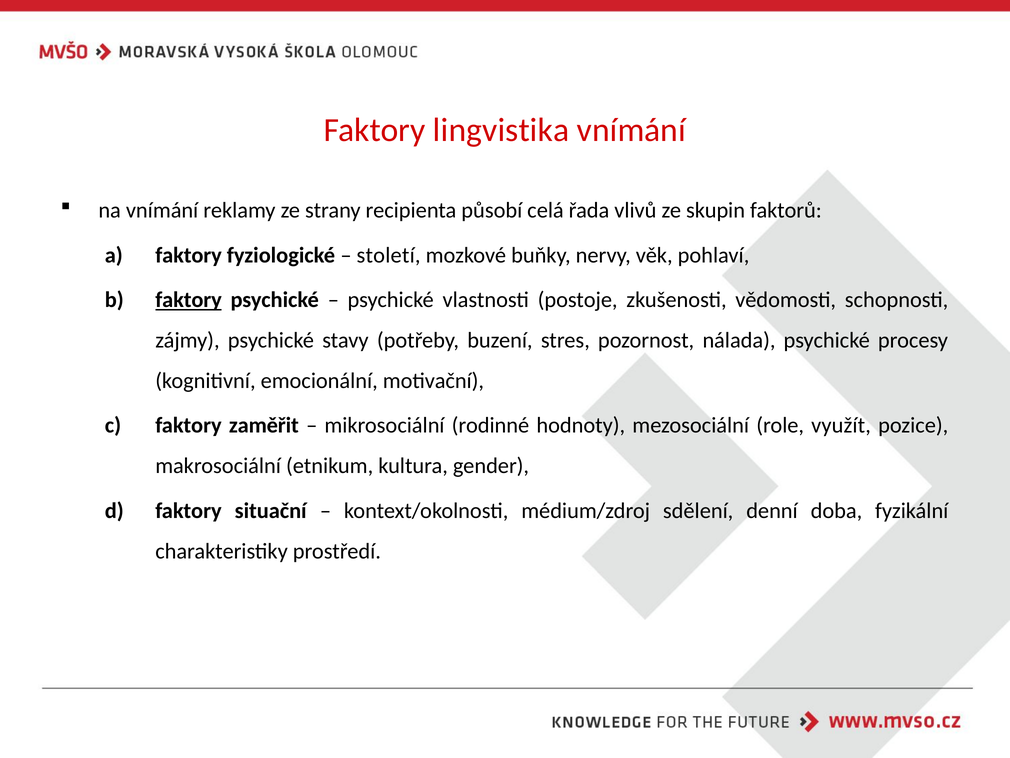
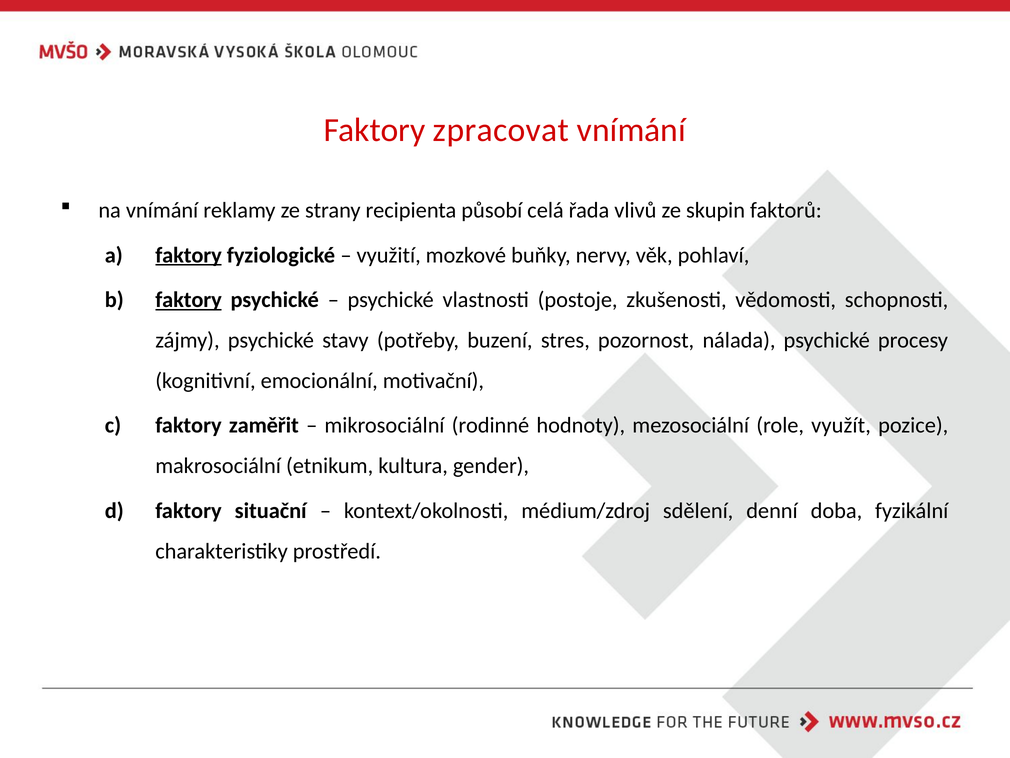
lingvistika: lingvistika -> zpracovat (501, 130)
faktory underline: none -> present (189, 255)
století: století -> využití (389, 255)
